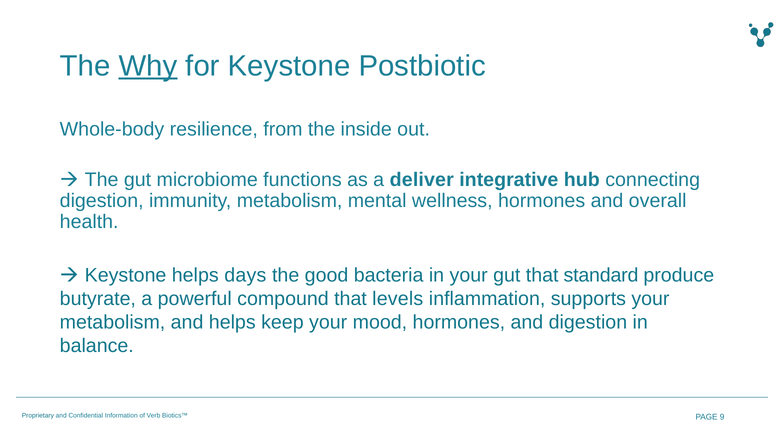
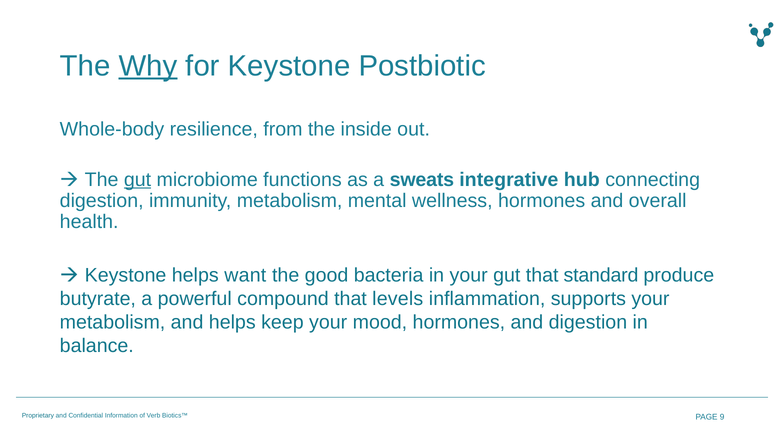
gut underline: none -> present (138, 180)
deliver: deliver -> sweats (422, 180)
days: days -> want (245, 275)
